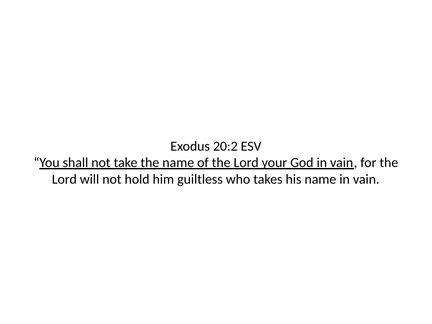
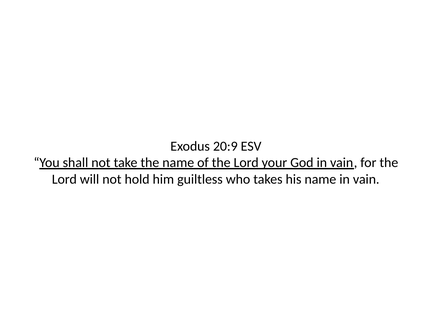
20:2: 20:2 -> 20:9 (225, 146)
